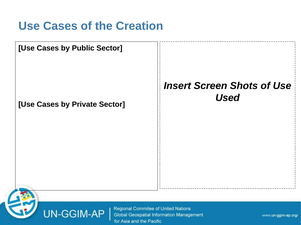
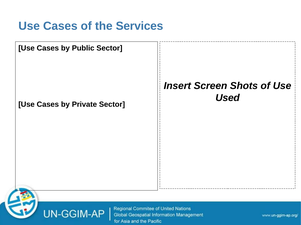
Creation: Creation -> Services (139, 26)
